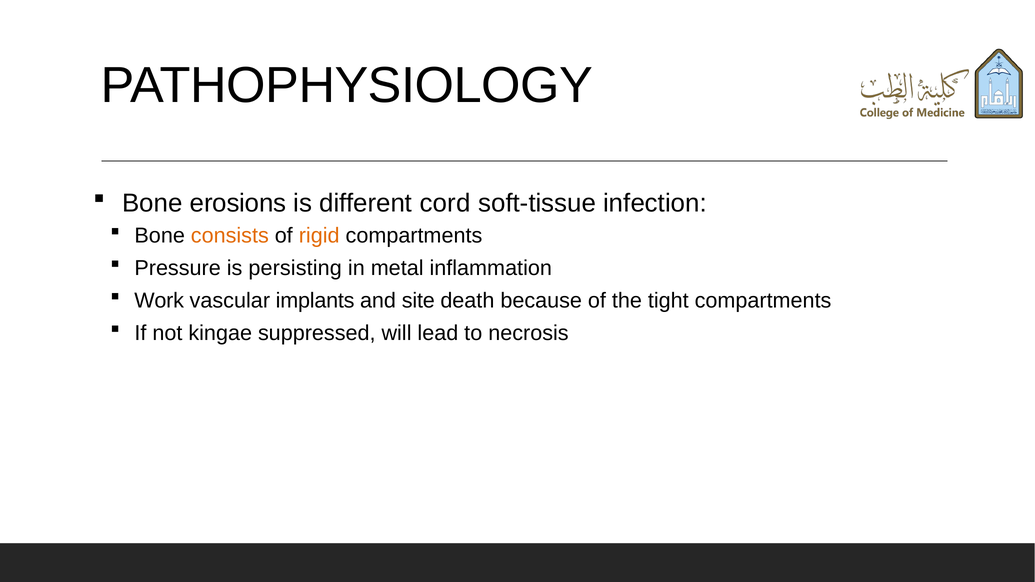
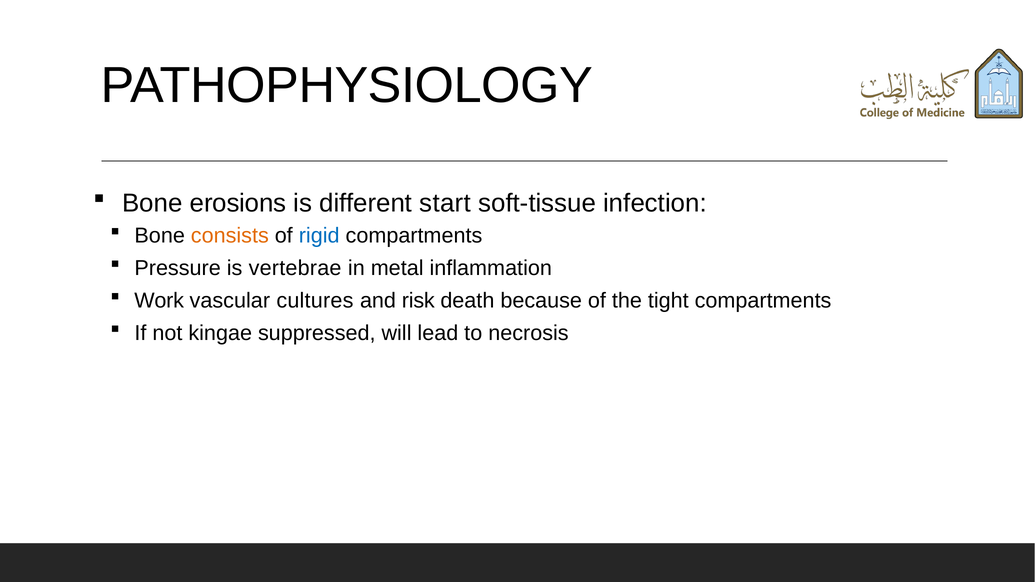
cord: cord -> start (445, 203)
rigid colour: orange -> blue (319, 236)
persisting: persisting -> vertebrae (295, 268)
implants: implants -> cultures (315, 301)
site: site -> risk (418, 301)
